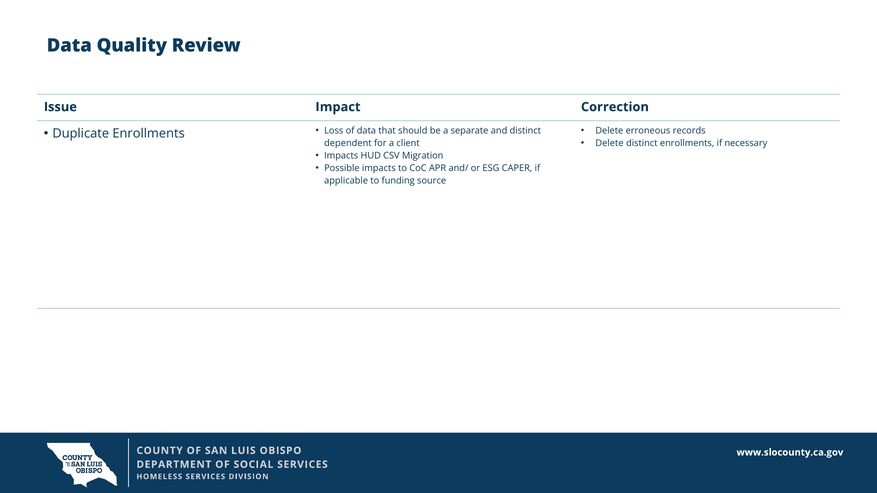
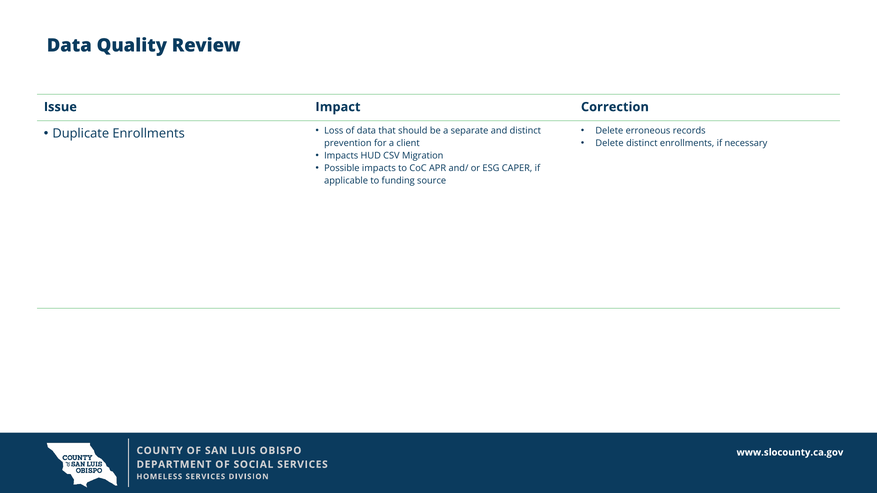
dependent: dependent -> prevention (348, 143)
